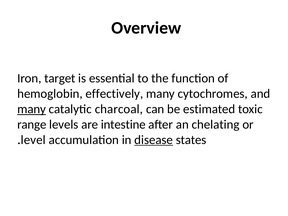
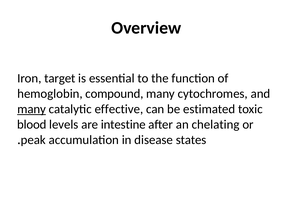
effectively: effectively -> compound (114, 94)
charcoal: charcoal -> effective (119, 109)
range: range -> blood (32, 124)
level: level -> peak (33, 140)
disease underline: present -> none (154, 140)
